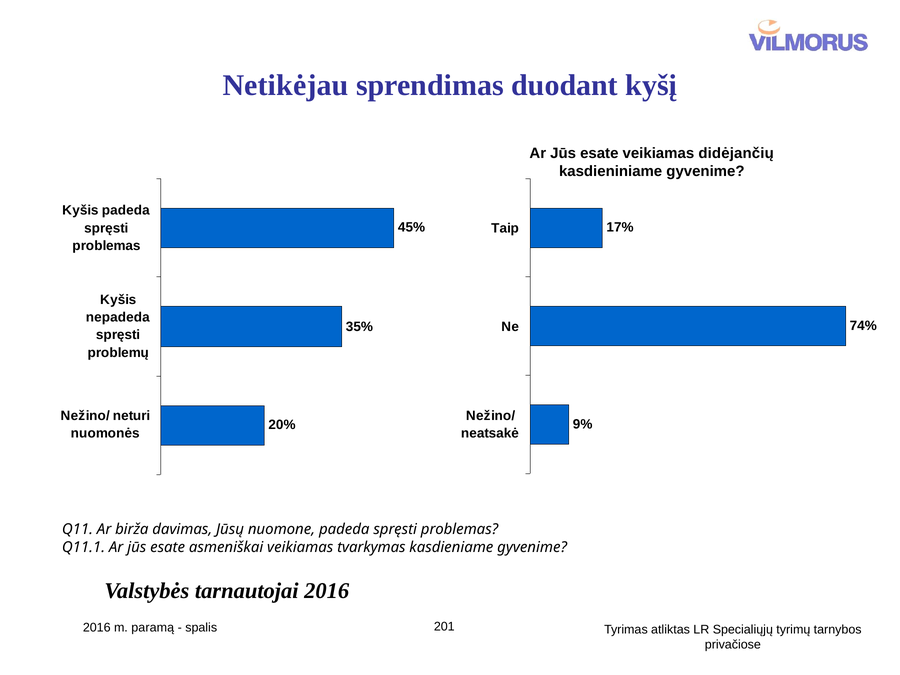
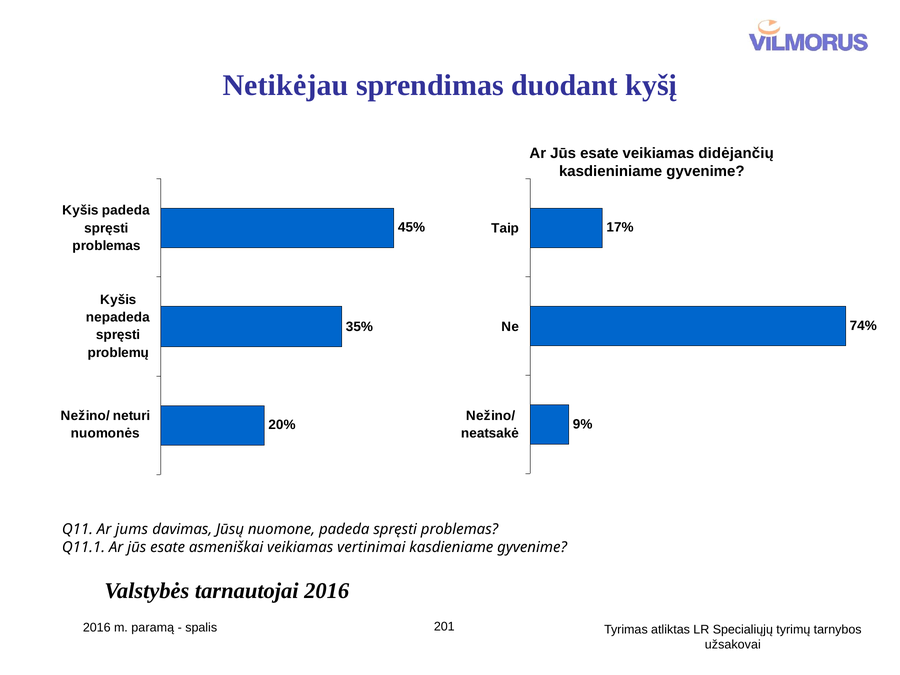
birža: birža -> jums (132, 529)
tvarkymas: tvarkymas -> vertinimai (371, 547)
privačiose: privačiose -> užsakovai (733, 645)
